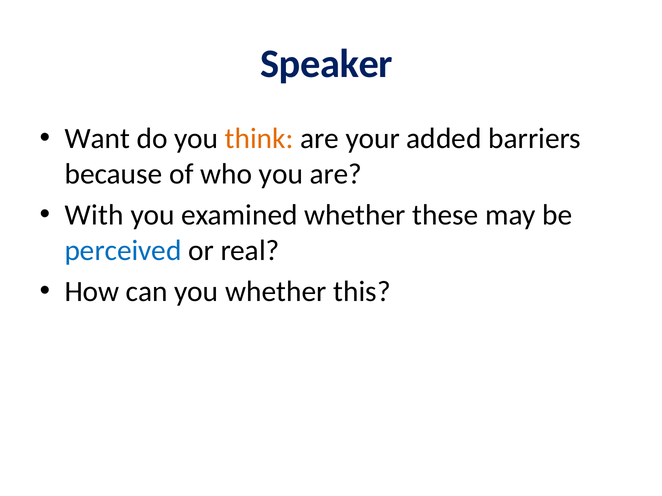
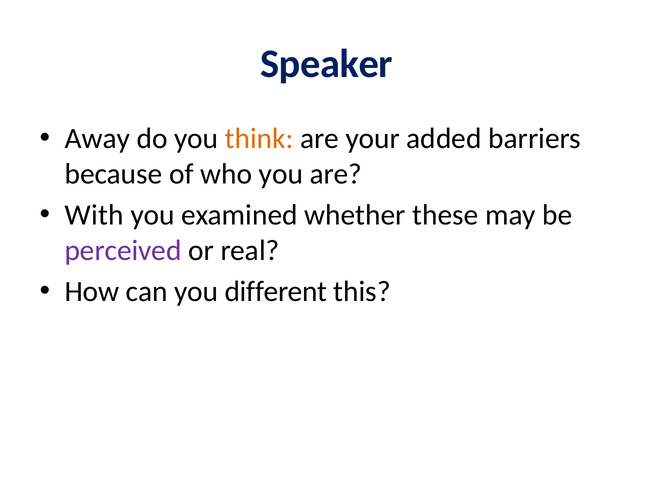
Want: Want -> Away (97, 139)
perceived colour: blue -> purple (123, 251)
you whether: whether -> different (276, 292)
